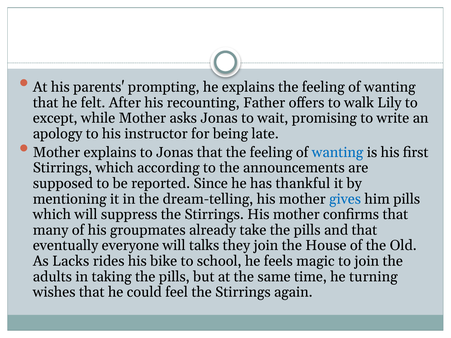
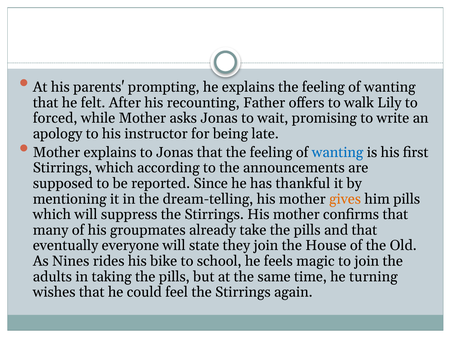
except: except -> forced (55, 118)
gives colour: blue -> orange (345, 199)
talks: talks -> state (204, 246)
Lacks: Lacks -> Nines (71, 261)
